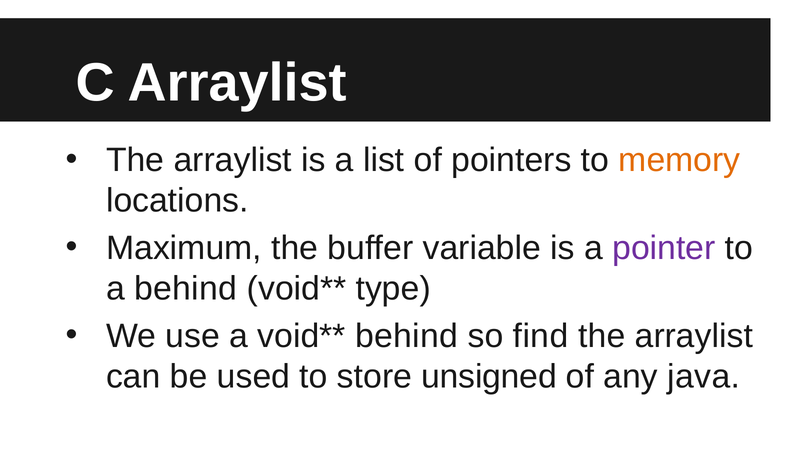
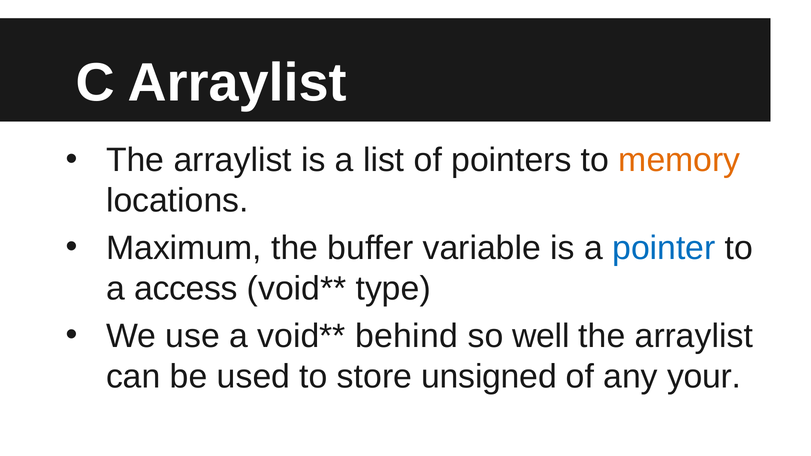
pointer colour: purple -> blue (664, 248)
a behind: behind -> access (186, 289)
find: find -> well (541, 336)
java: java -> your (704, 377)
